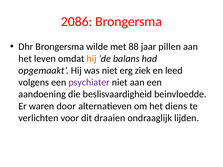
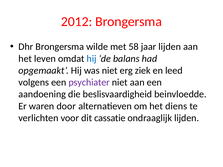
2086: 2086 -> 2012 (77, 22)
88: 88 -> 58 (134, 47)
jaar pillen: pillen -> lijden (170, 47)
hij colour: orange -> blue (92, 59)
draaien: draaien -> cassatie (110, 118)
